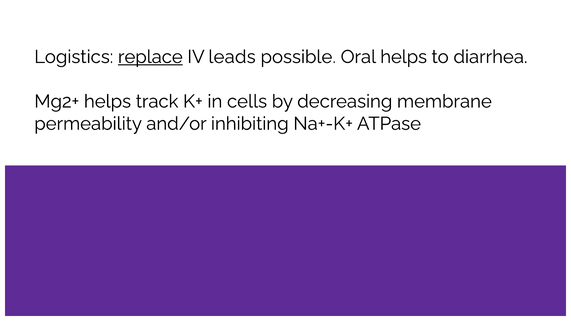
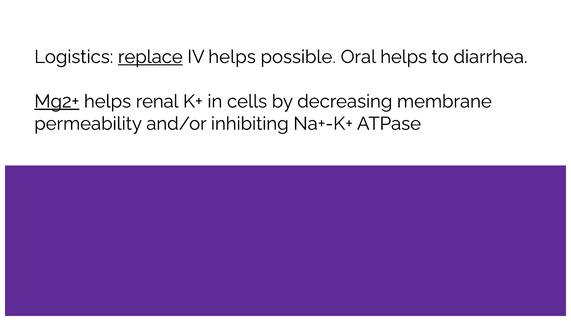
IV leads: leads -> helps (232, 57)
Mg2+ underline: none -> present (57, 101)
track: track -> renal (157, 101)
